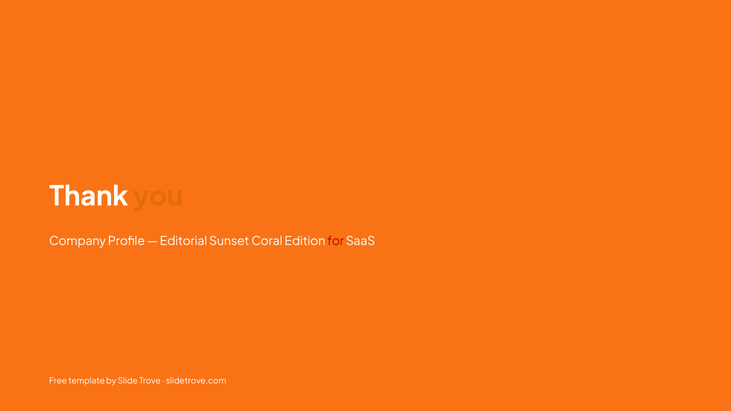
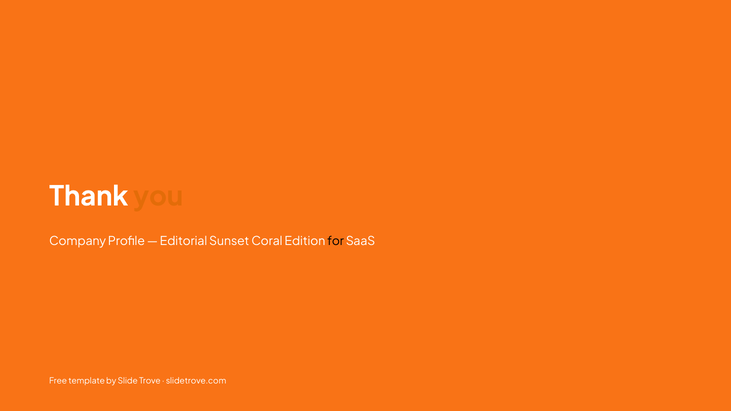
for colour: red -> black (336, 241)
